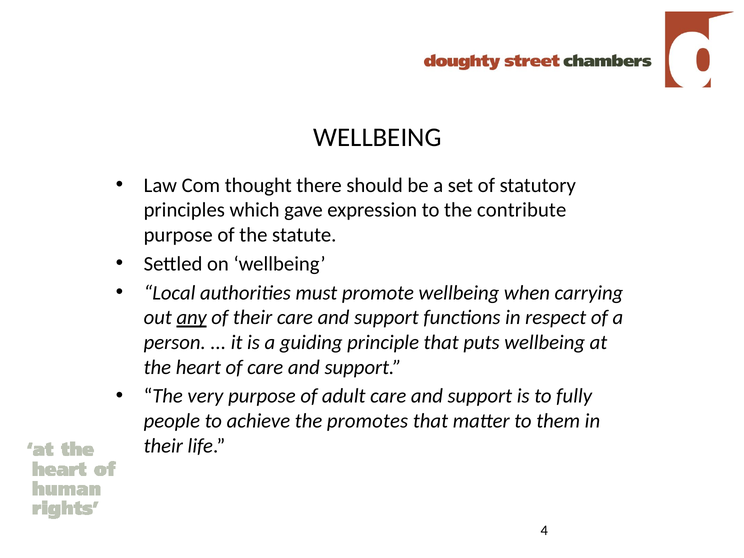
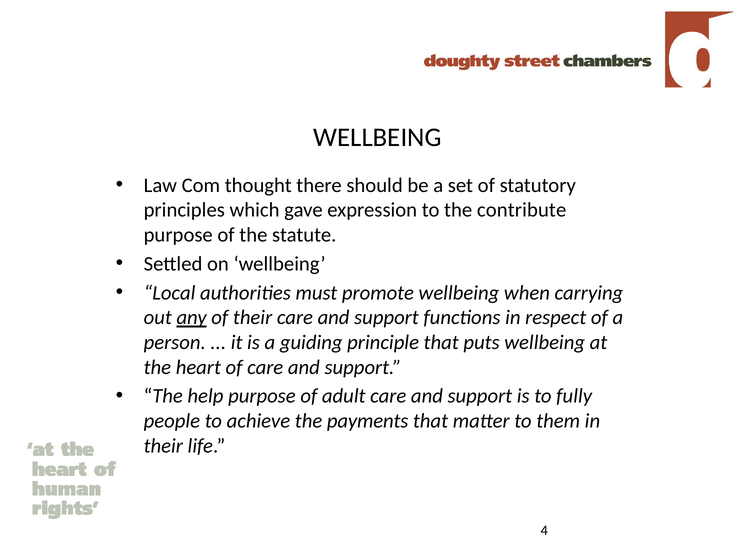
very: very -> help (205, 396)
promotes: promotes -> payments (368, 421)
